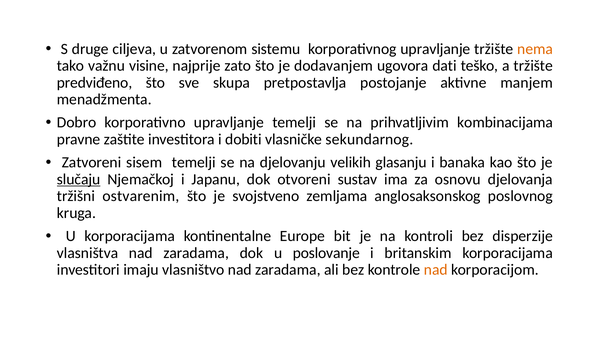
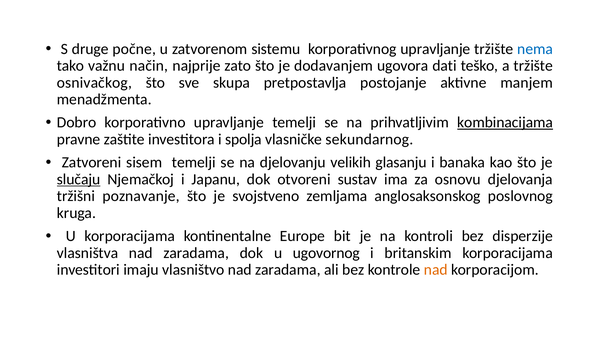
ciljeva: ciljeva -> počne (134, 49)
nema colour: orange -> blue (535, 49)
visine: visine -> način (149, 66)
predviđeno: predviđeno -> osnivačkog (94, 83)
kombinacijama underline: none -> present (505, 122)
dobiti: dobiti -> spolja (243, 139)
ostvarenim: ostvarenim -> poznavanje (141, 196)
poslovanje: poslovanje -> ugovornog (326, 253)
